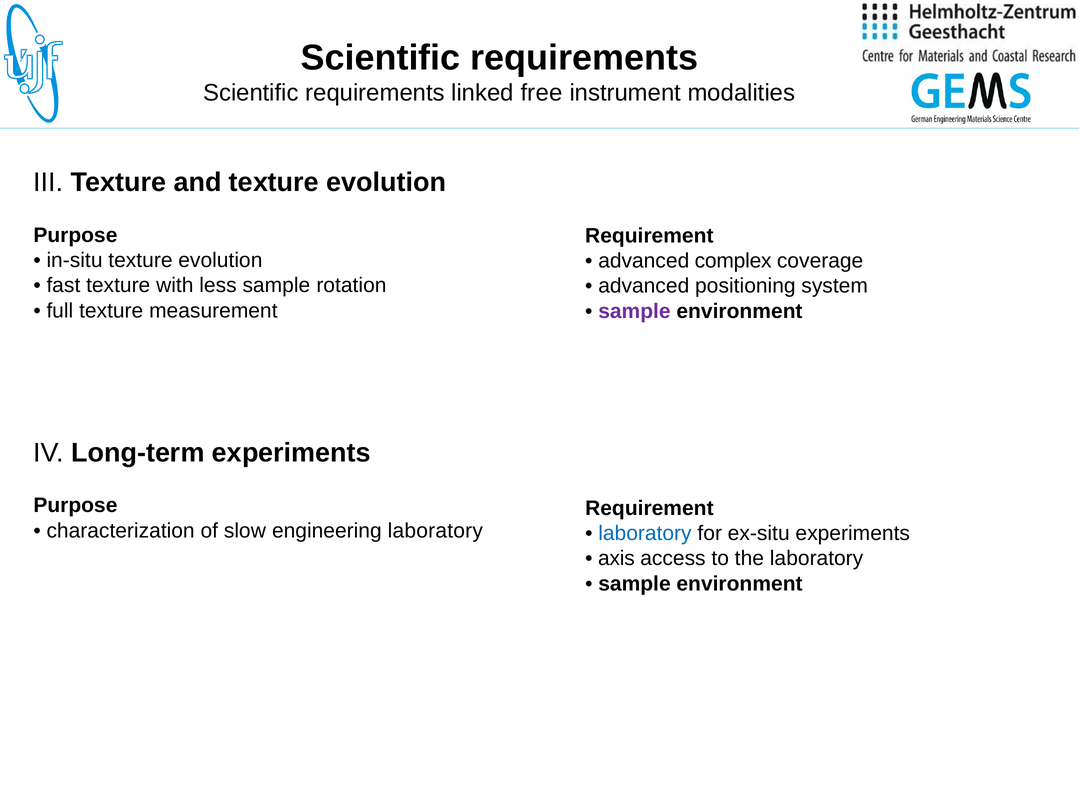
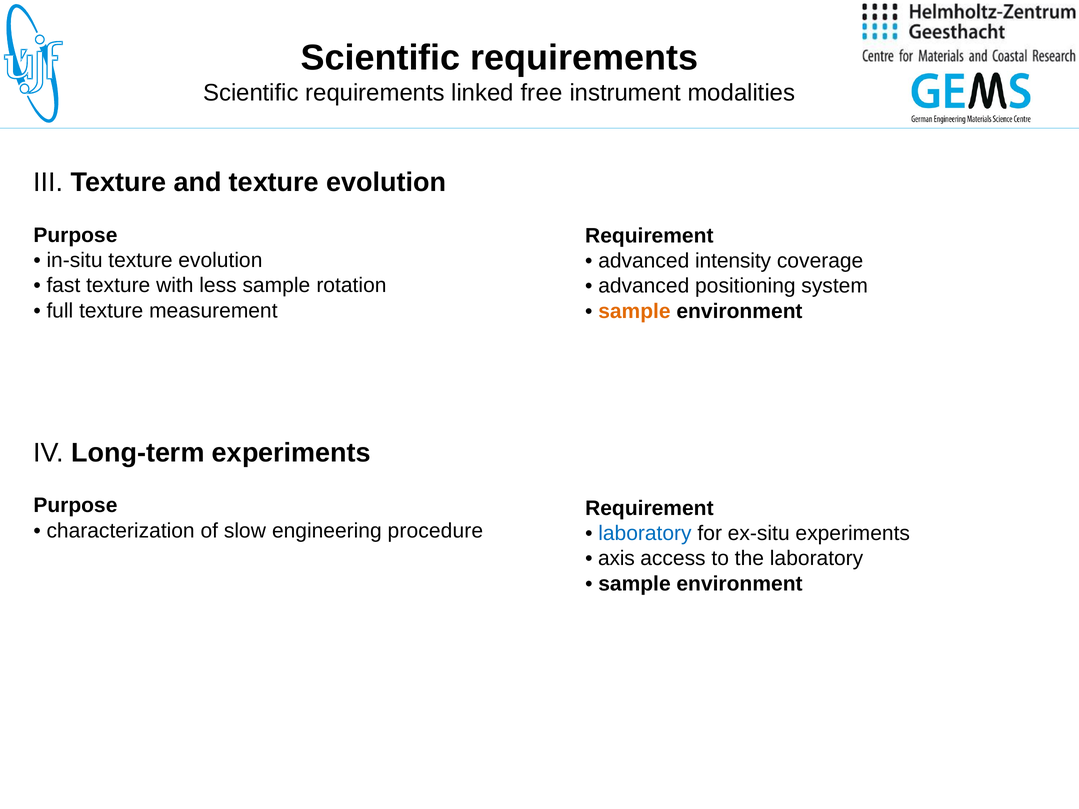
complex: complex -> intensity (733, 261)
sample colour: purple -> orange (634, 311)
engineering laboratory: laboratory -> procedure (435, 531)
